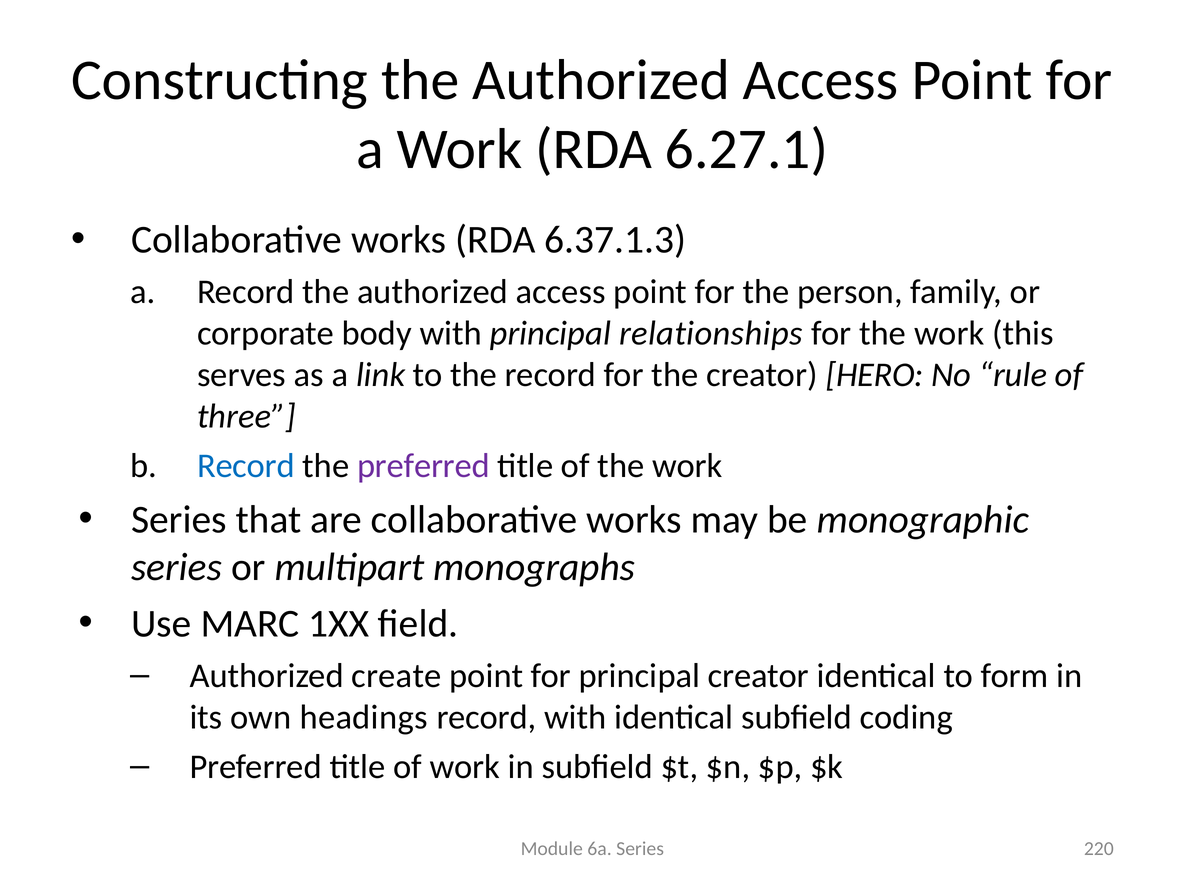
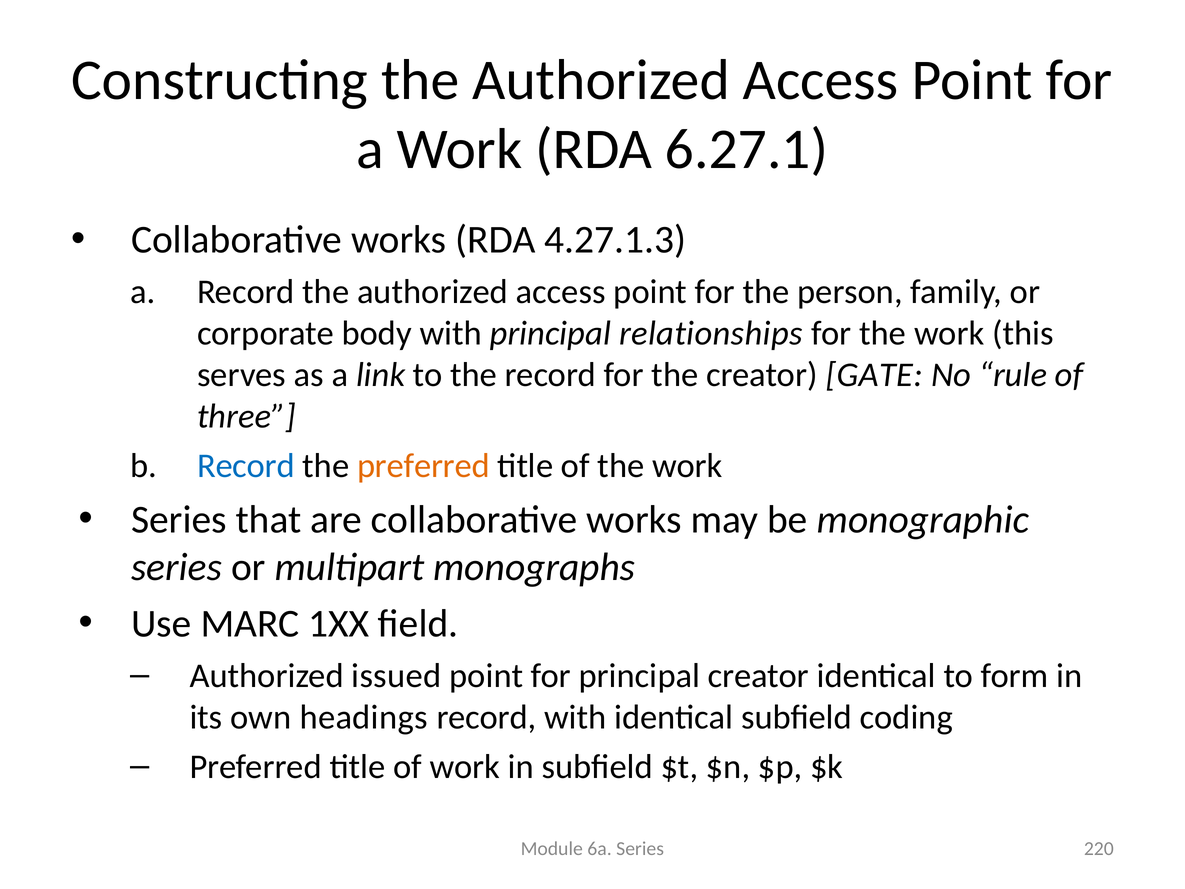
6.37.1.3: 6.37.1.3 -> 4.27.1.3 (615, 240)
HERO: HERO -> GATE (874, 375)
preferred colour: purple -> orange (423, 466)
create: create -> issued (396, 676)
